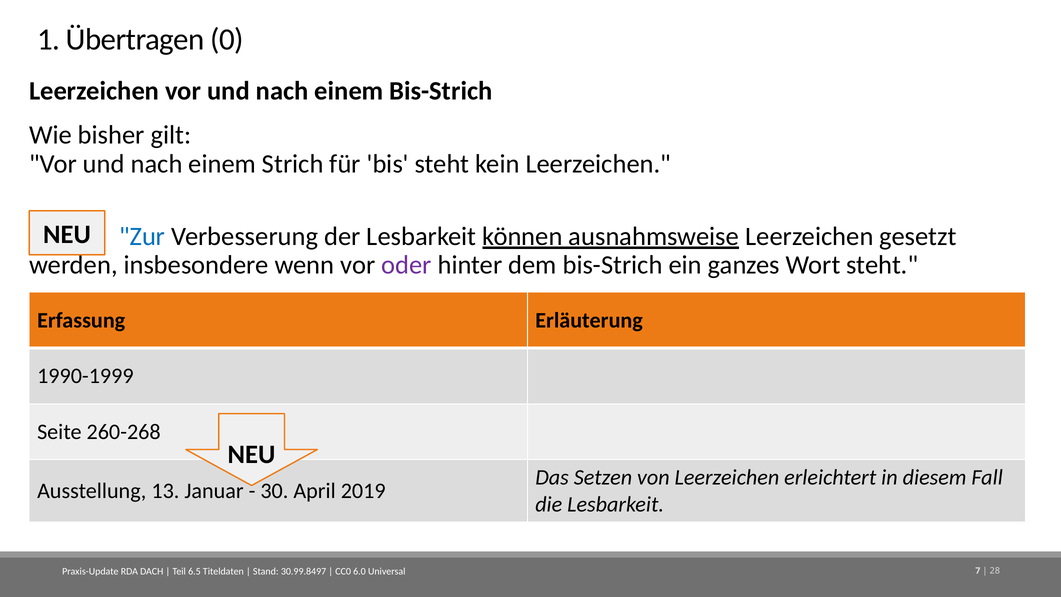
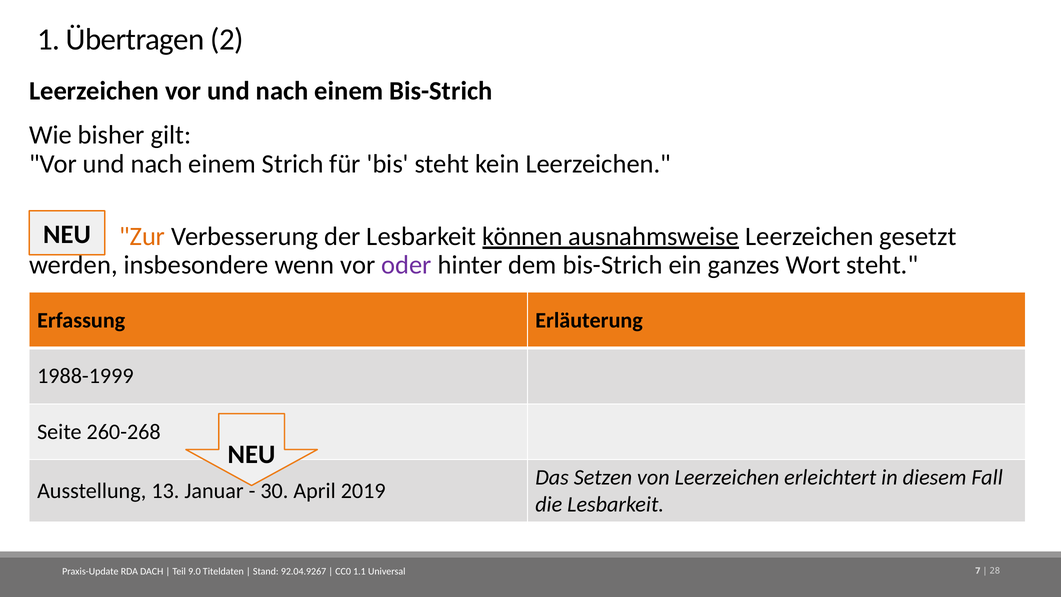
0: 0 -> 2 (227, 40)
Zur colour: blue -> orange (142, 236)
1990-1999: 1990-1999 -> 1988-1999 (85, 376)
6.5: 6.5 -> 9.0 (194, 571)
30.99.8497: 30.99.8497 -> 92.04.9267 (304, 571)
6.0: 6.0 -> 1.1 (359, 571)
